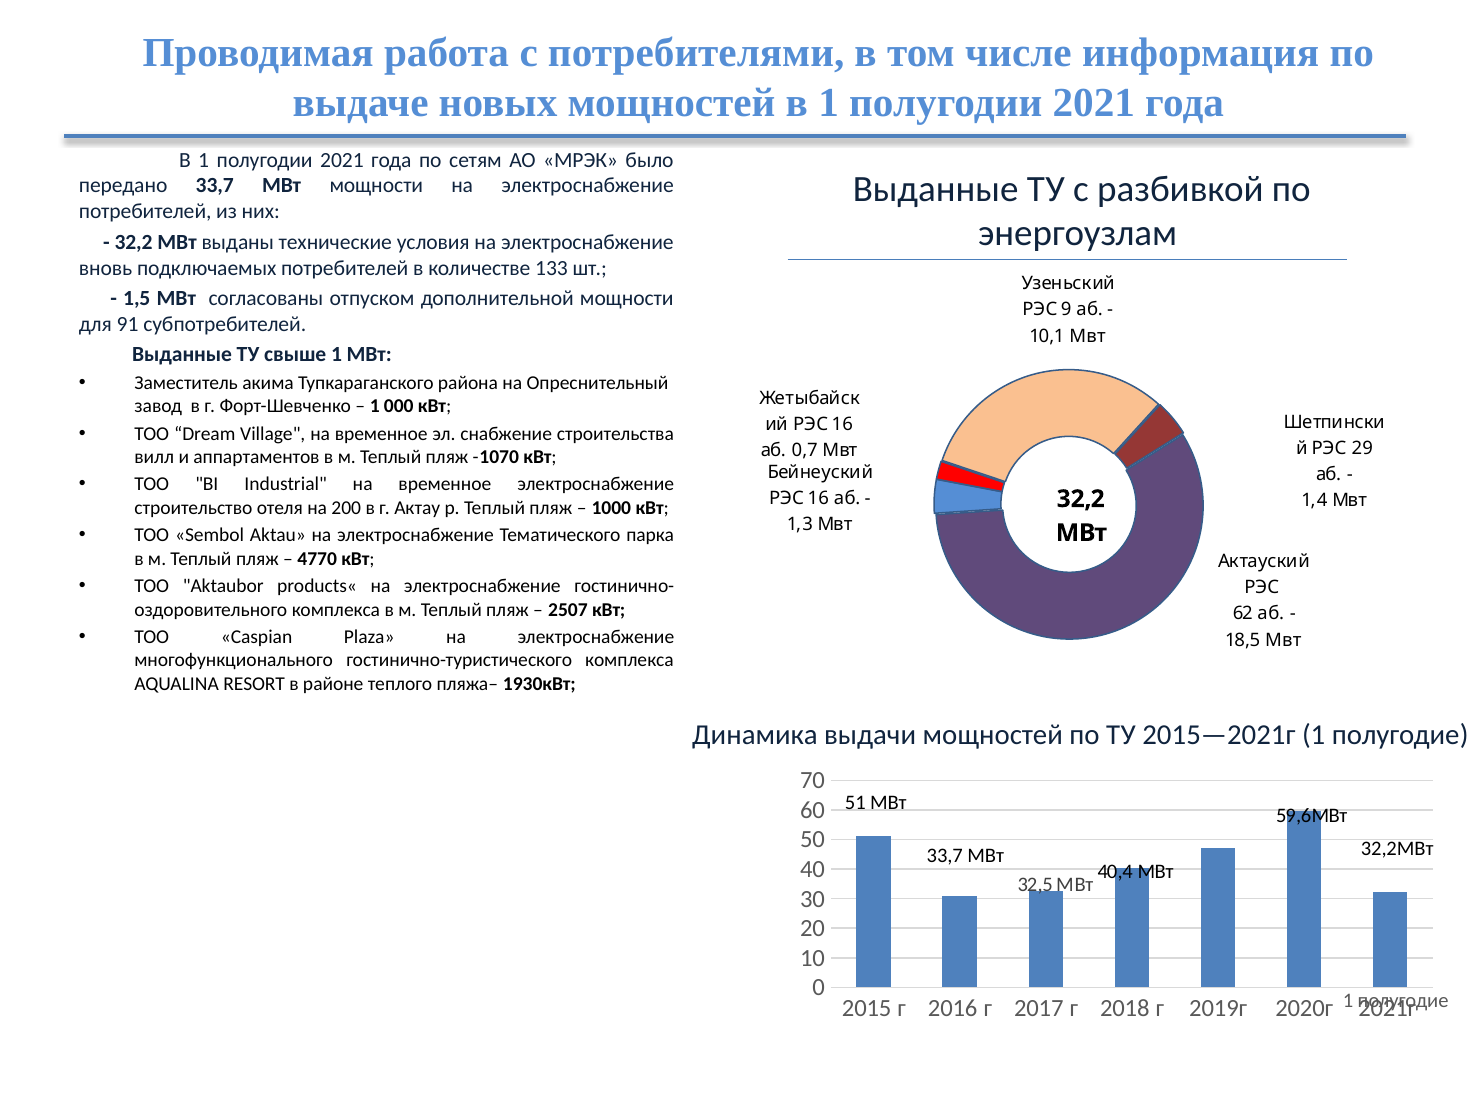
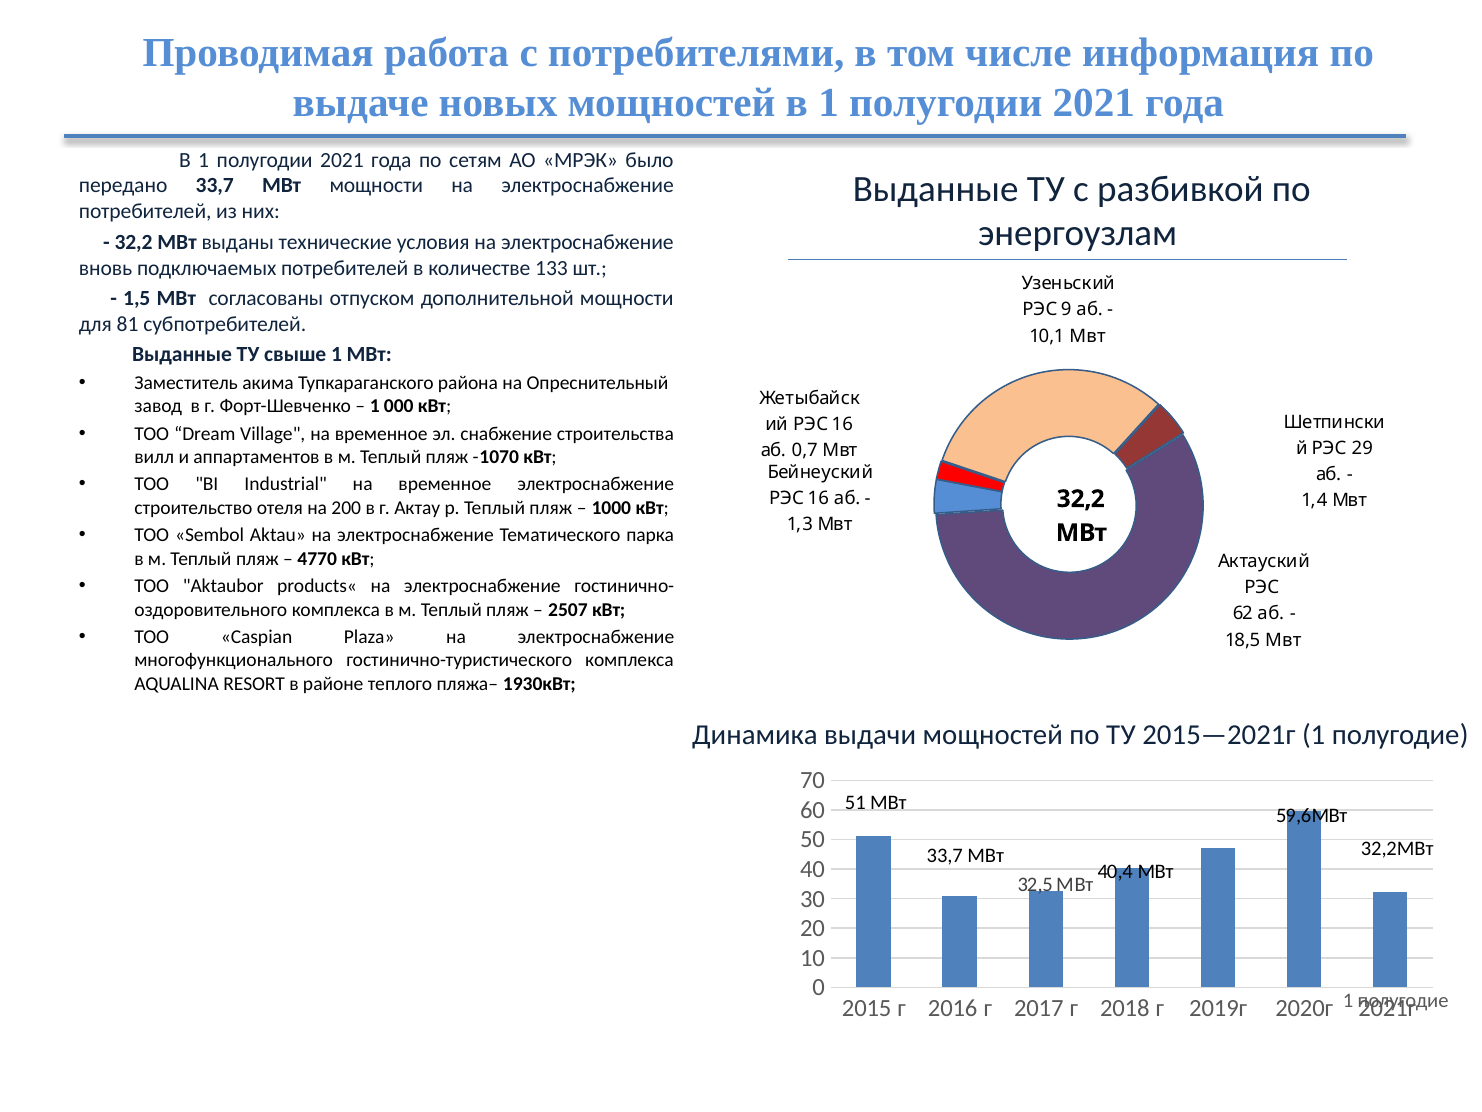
91: 91 -> 81 (128, 324)
